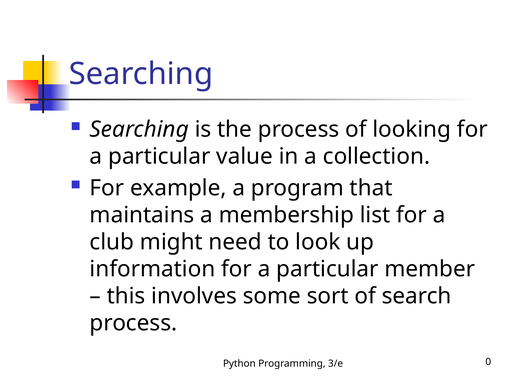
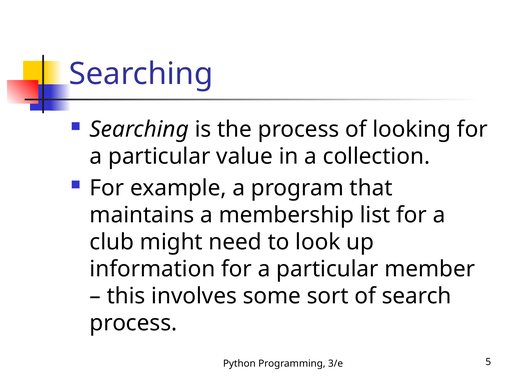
0: 0 -> 5 (488, 362)
